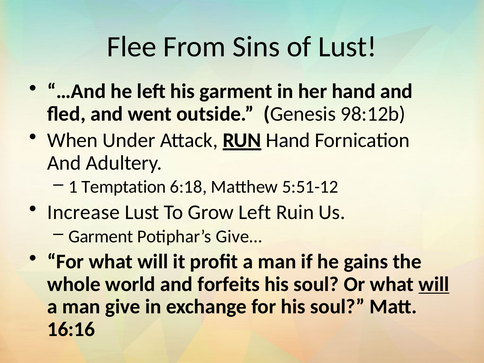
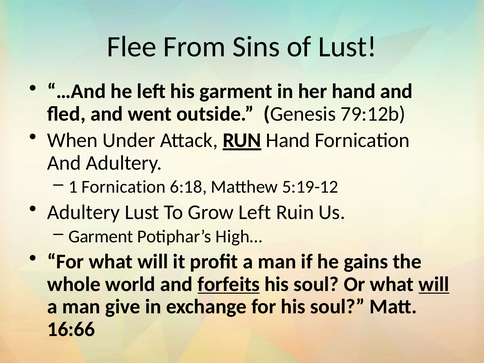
98:12b: 98:12b -> 79:12b (373, 114)
1 Temptation: Temptation -> Fornication (124, 187)
5:51-12: 5:51-12 -> 5:19-12 (310, 187)
Increase: Increase -> Adultery (84, 212)
Give…: Give… -> High… (239, 236)
forfeits underline: none -> present (229, 284)
16:16: 16:16 -> 16:66 (71, 329)
